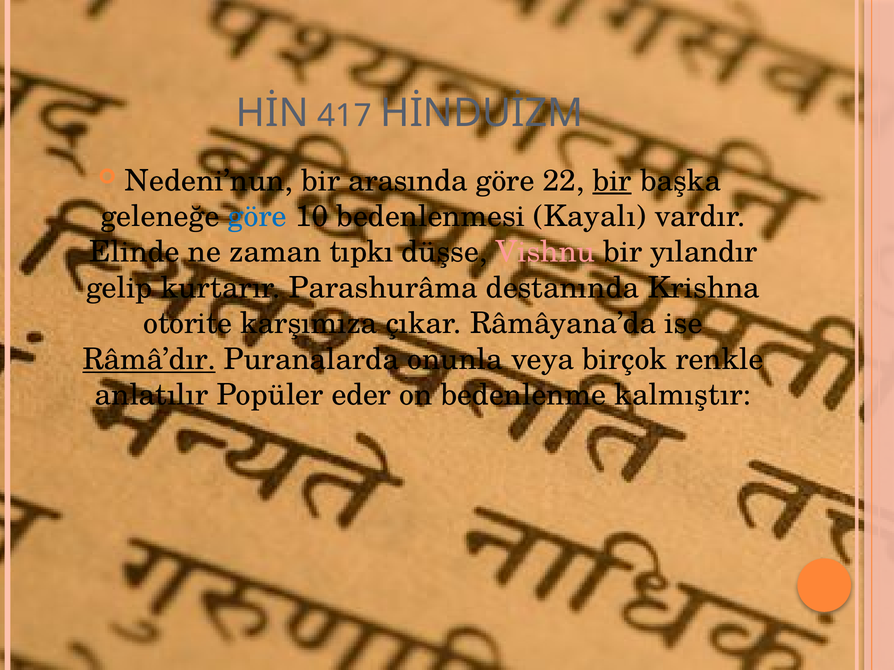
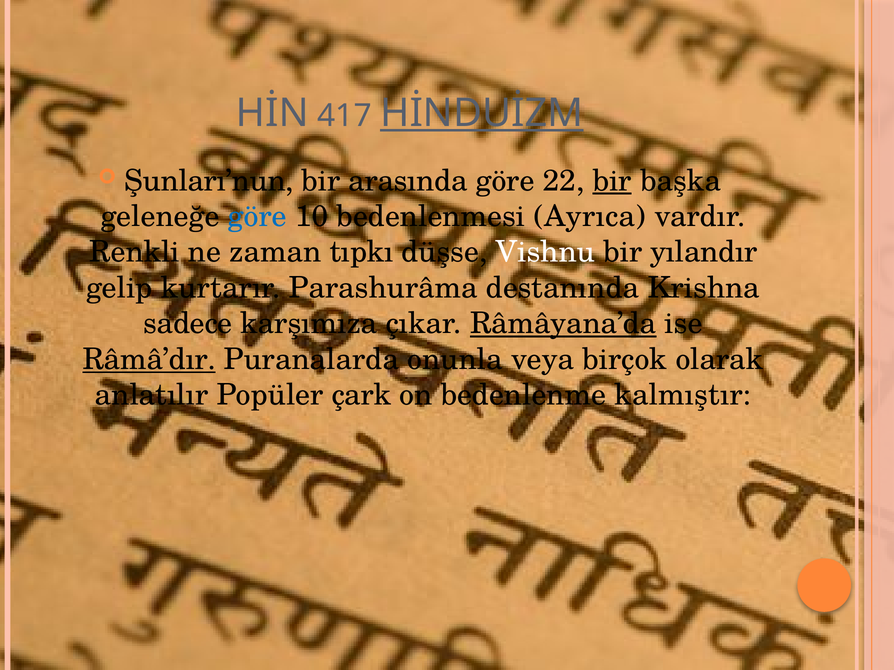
HİNDUİZM underline: none -> present (482, 113)
Nedeni’nun: Nedeni’nun -> Şunları’nun (209, 181)
Kayalı: Kayalı -> Ayrıca (590, 217)
Elinde: Elinde -> Renkli (135, 252)
Vishnu colour: pink -> white (545, 252)
otorite: otorite -> sadece (188, 324)
Râmâyana’da underline: none -> present (563, 324)
renkle: renkle -> olarak (719, 360)
eder: eder -> çark (361, 395)
